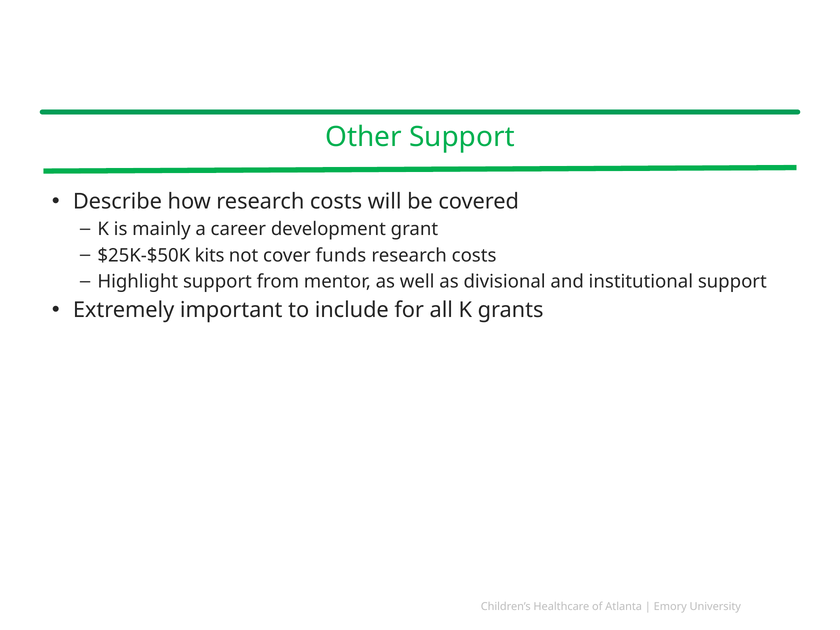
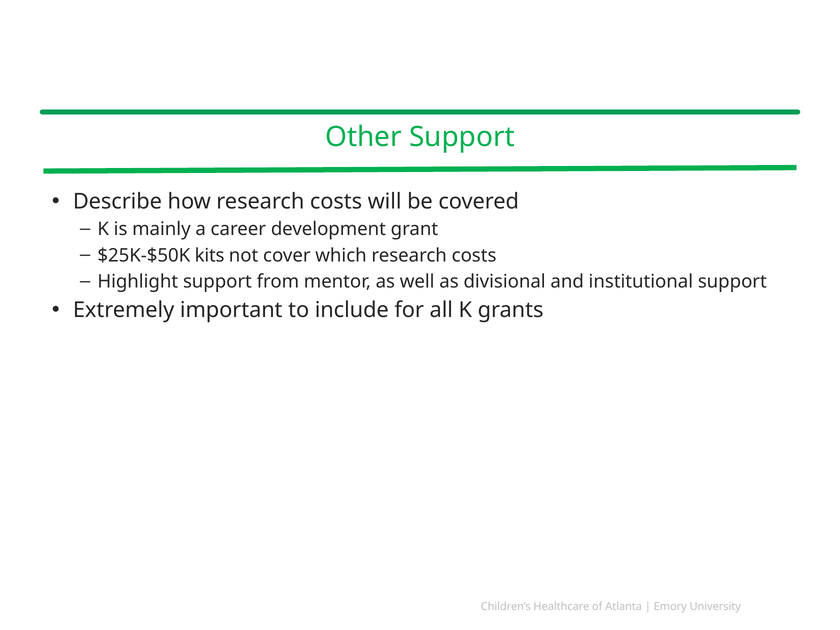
funds: funds -> which (341, 255)
